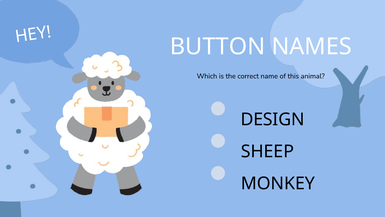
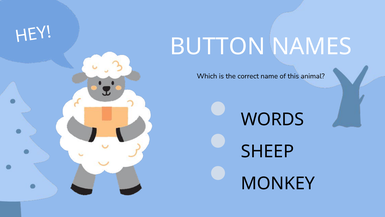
DESIGN: DESIGN -> WORDS (272, 119)
